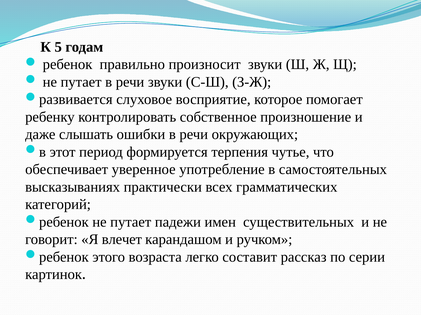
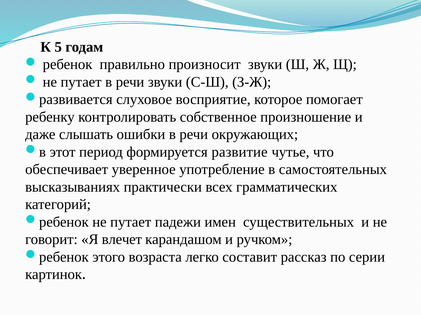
терпения: терпения -> развитие (240, 152)
